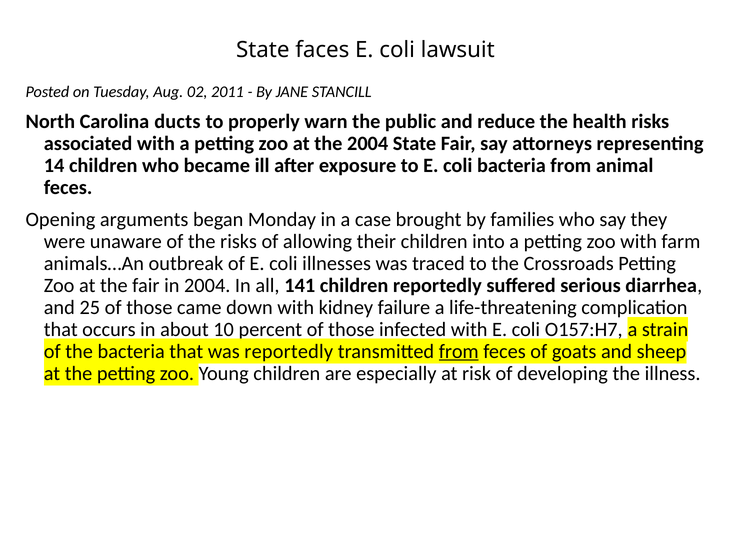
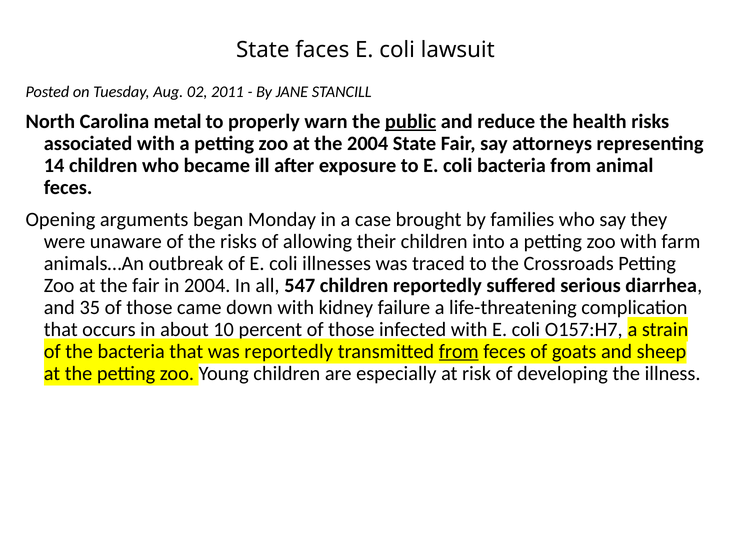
ducts: ducts -> metal (178, 121)
public underline: none -> present (411, 121)
141: 141 -> 547 (300, 285)
25: 25 -> 35 (90, 307)
